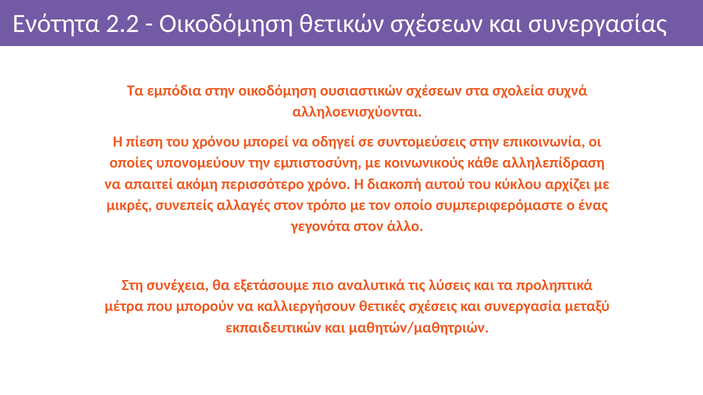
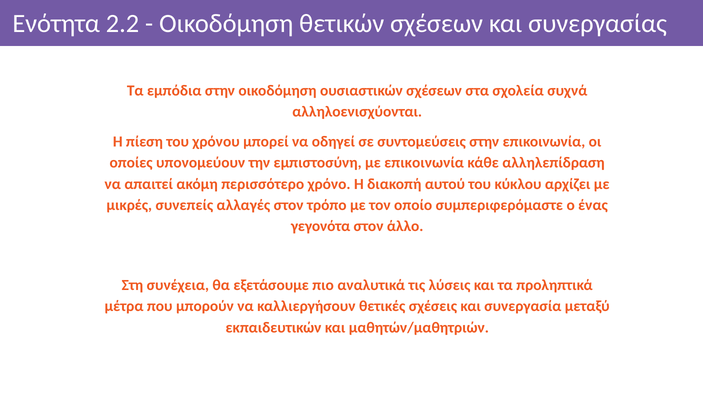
με κοινωνικούς: κοινωνικούς -> επικοινωνία (424, 163)
